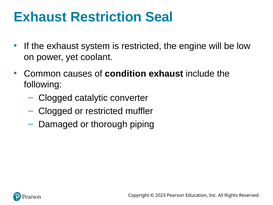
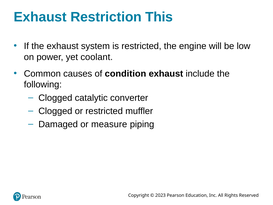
Seal: Seal -> This (159, 17)
thorough: thorough -> measure (109, 124)
